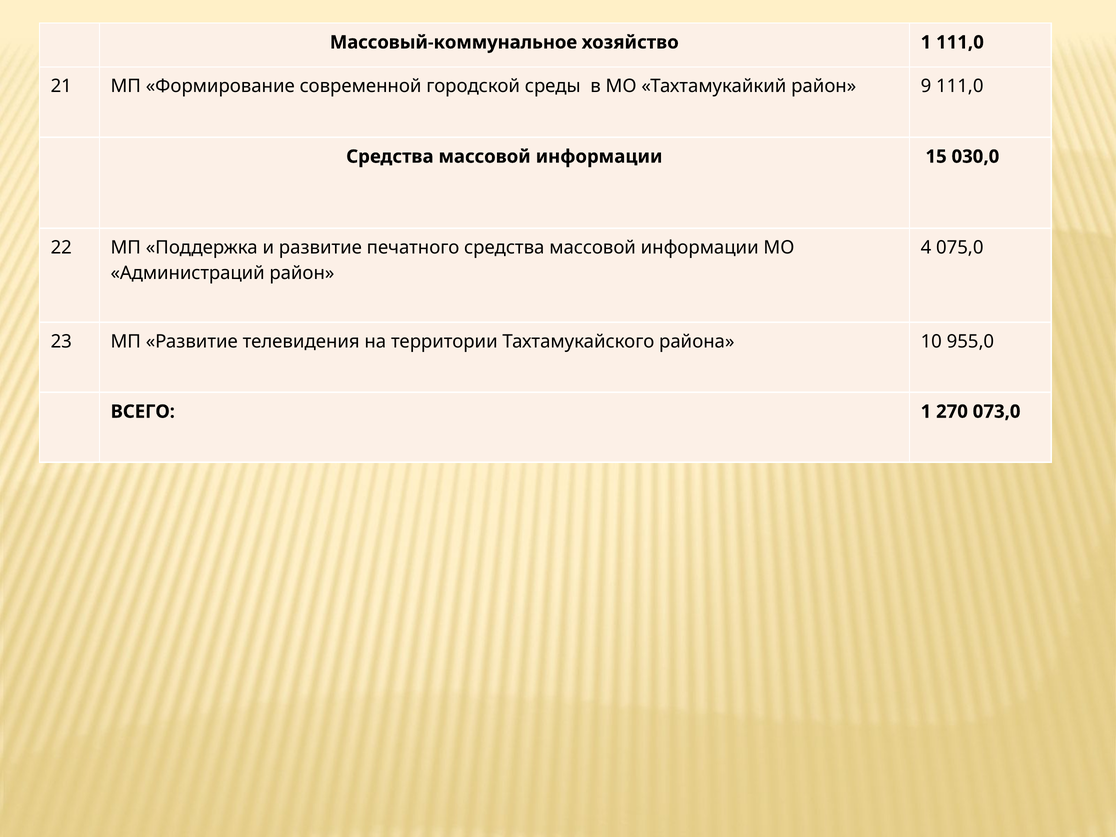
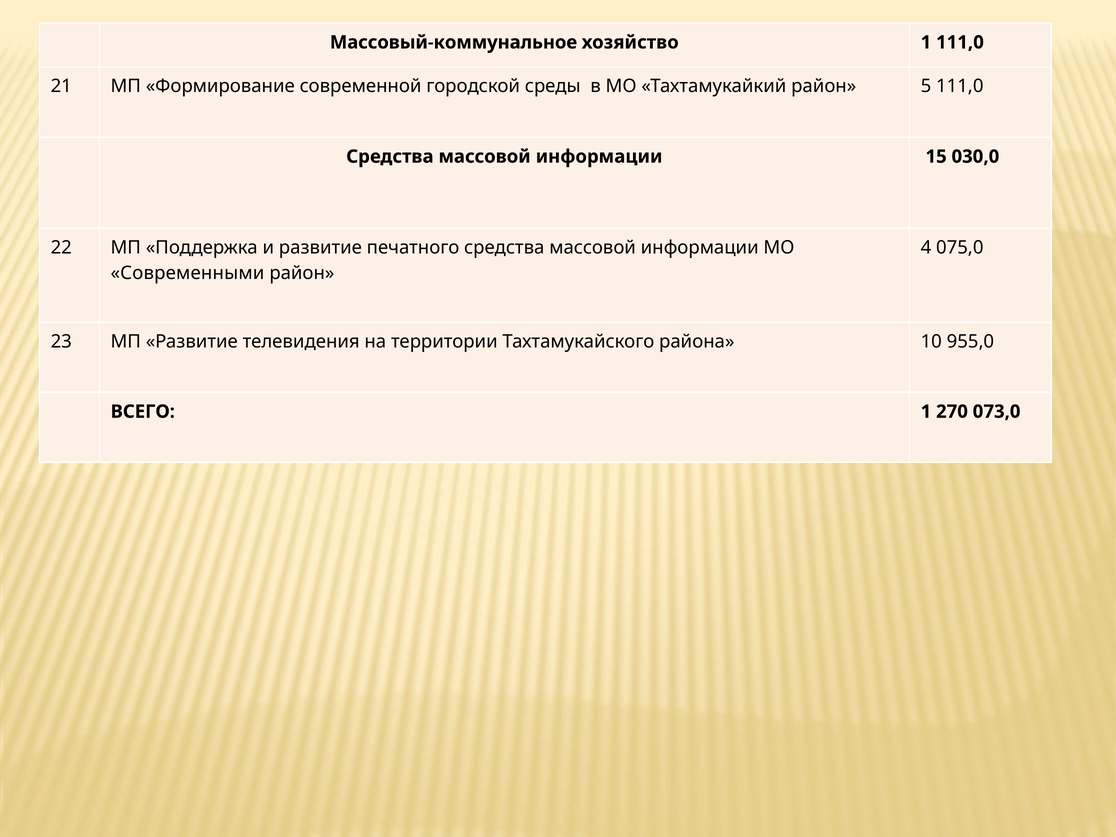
9: 9 -> 5 (926, 86)
Администраций: Администраций -> Современными (188, 273)
